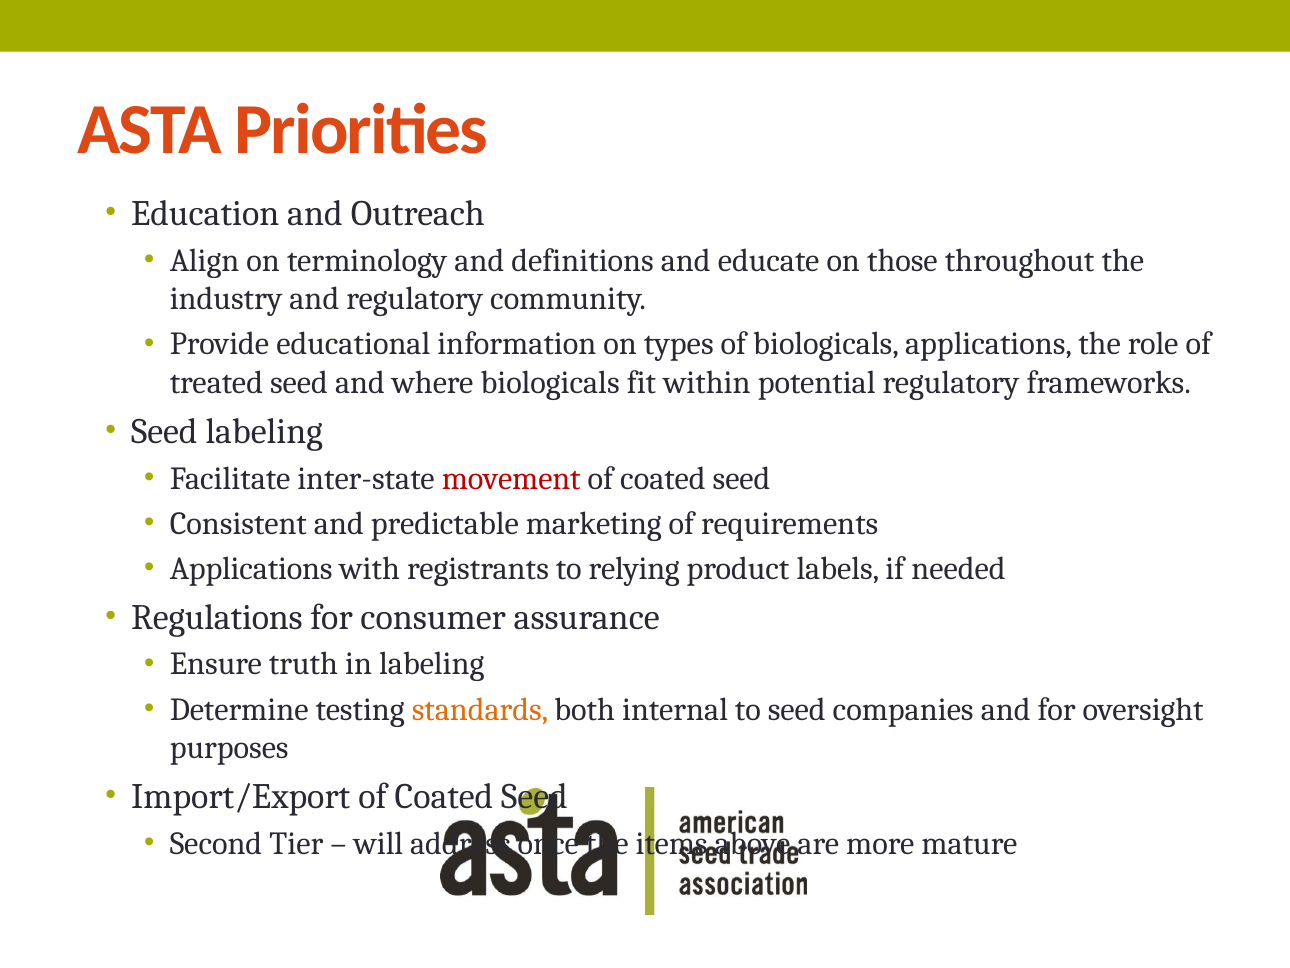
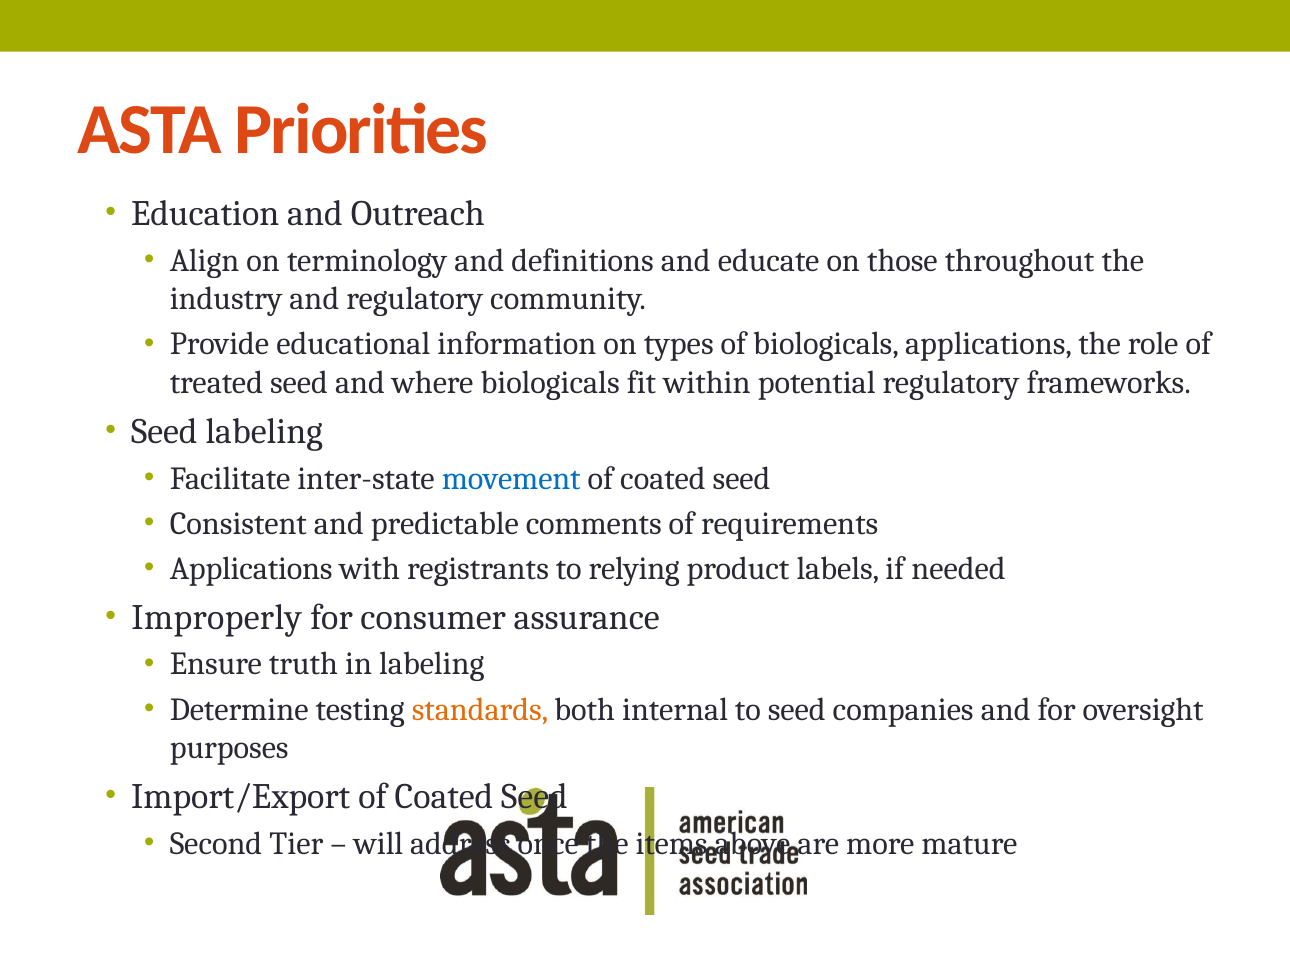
movement colour: red -> blue (511, 478)
marketing: marketing -> comments (594, 523)
Regulations: Regulations -> Improperly (217, 617)
